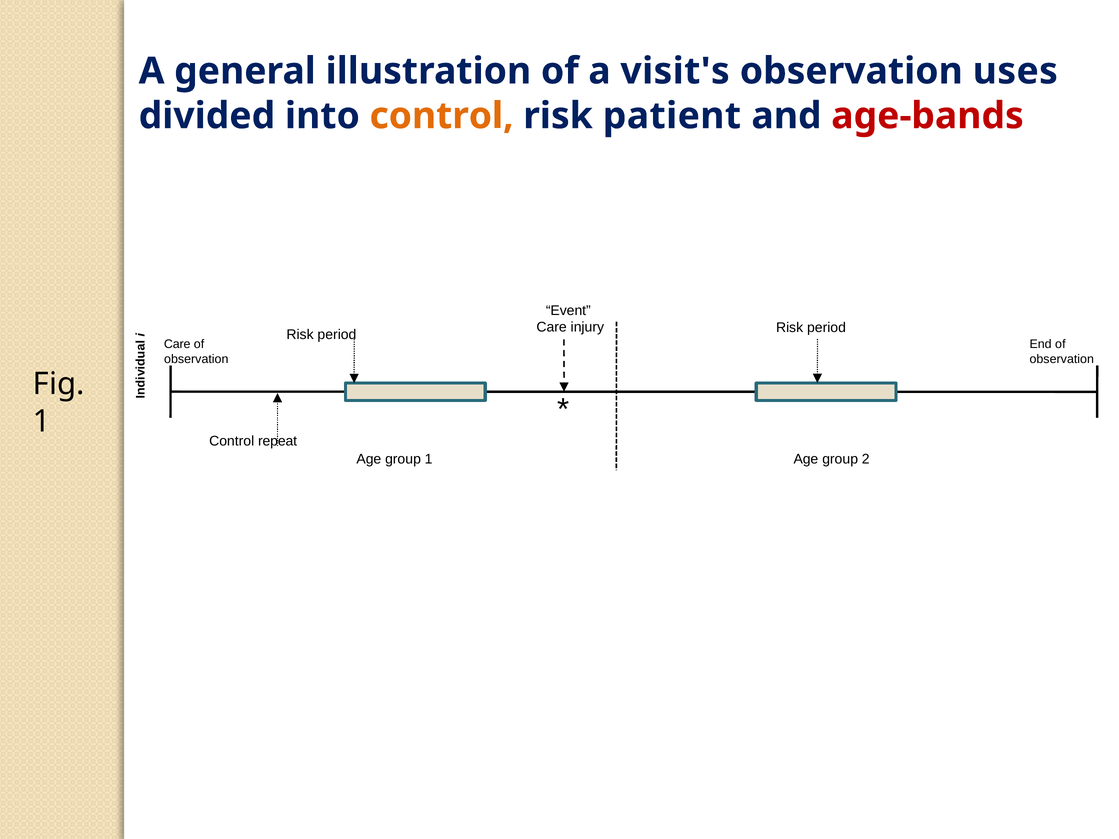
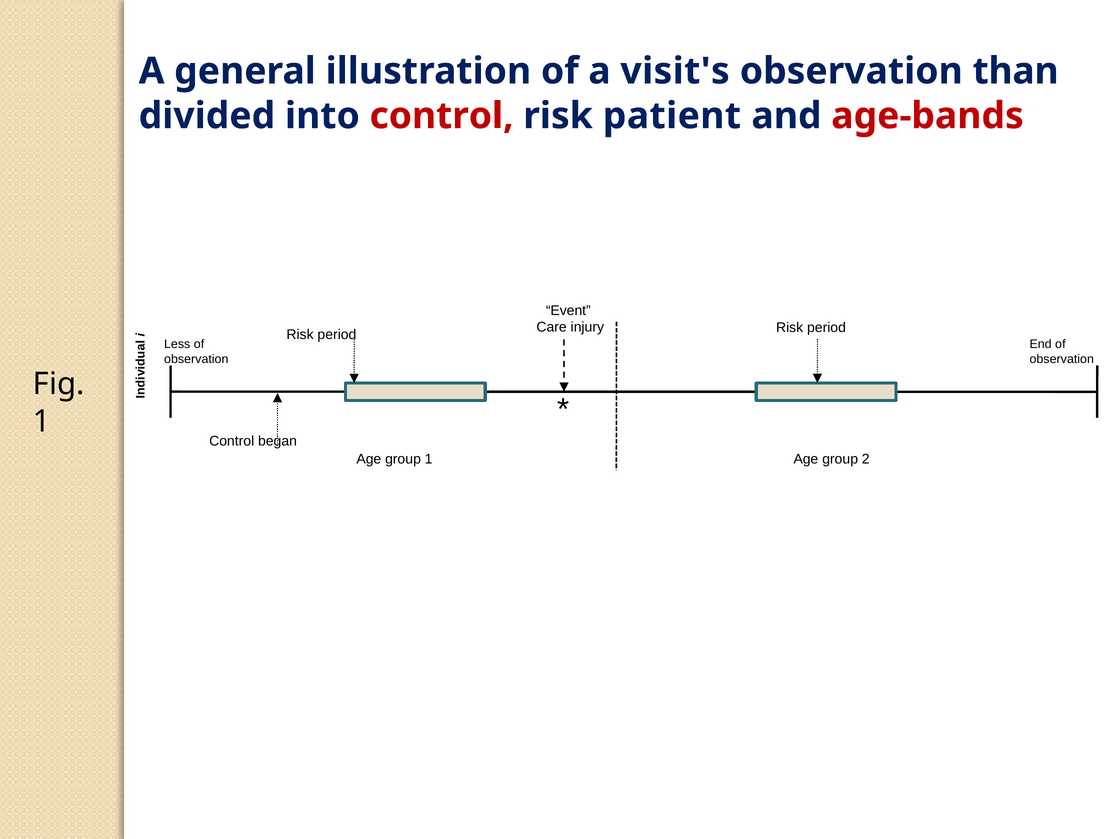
uses: uses -> than (1016, 71)
control colour: orange -> red (442, 116)
Care: Care -> Less (177, 344)
repeat: repeat -> began (278, 441)
